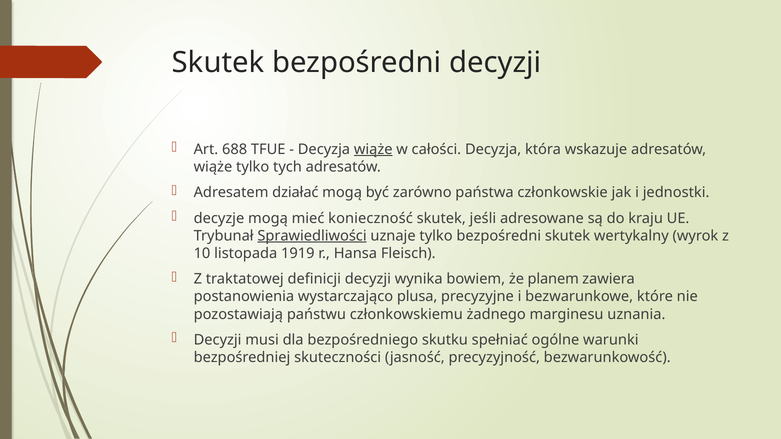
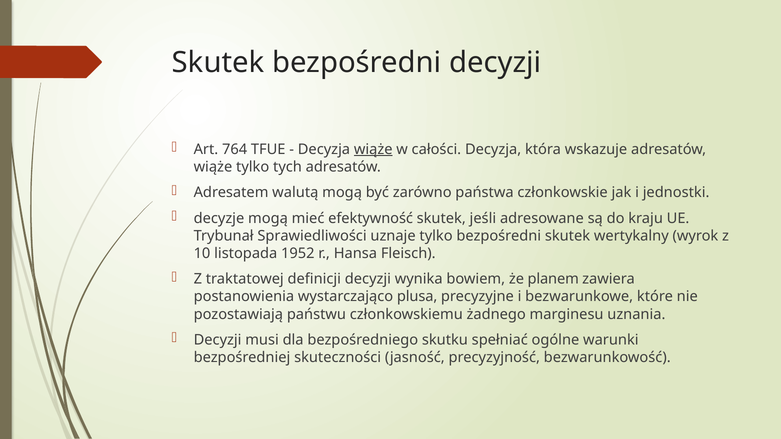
688: 688 -> 764 (235, 149)
działać: działać -> walutą (295, 193)
konieczność: konieczność -> efektywność (371, 218)
Sprawiedliwości underline: present -> none (312, 236)
1919: 1919 -> 1952 (298, 254)
